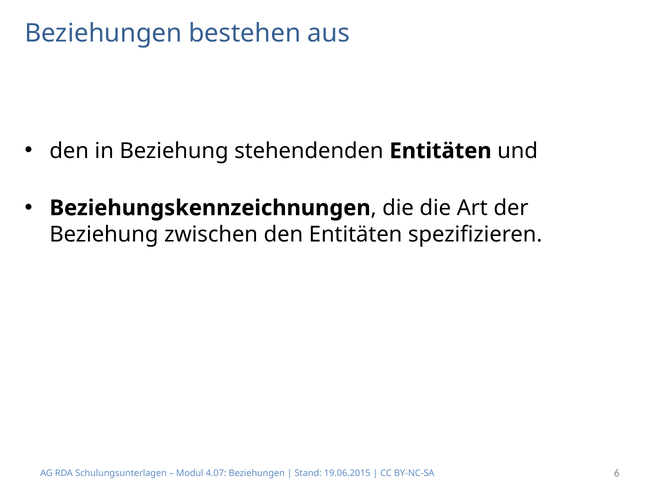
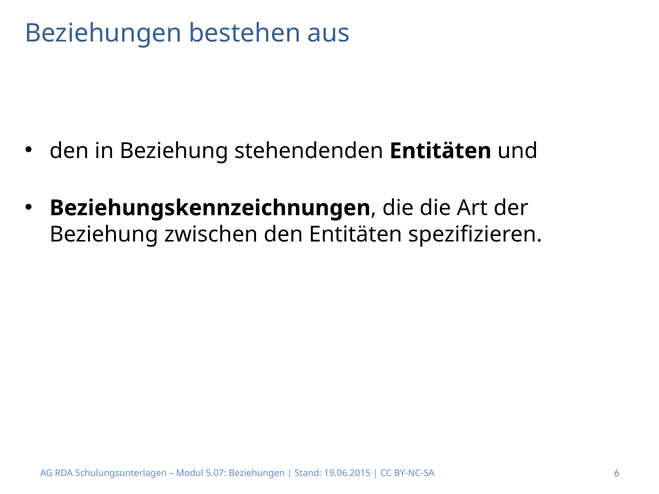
4.07: 4.07 -> 5.07 (216, 473)
